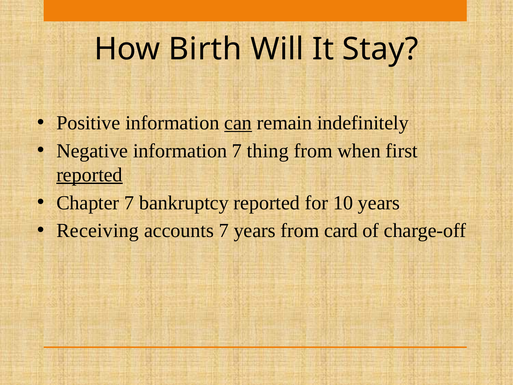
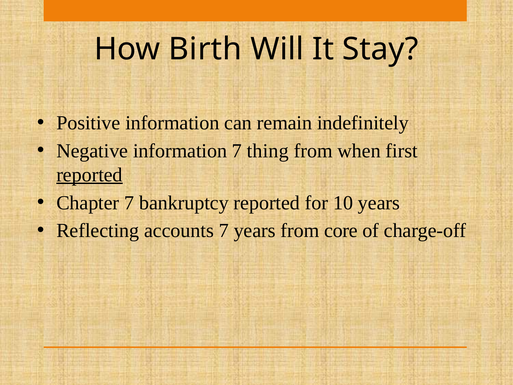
can underline: present -> none (238, 123)
Receiving: Receiving -> Reflecting (98, 231)
card: card -> core (341, 231)
